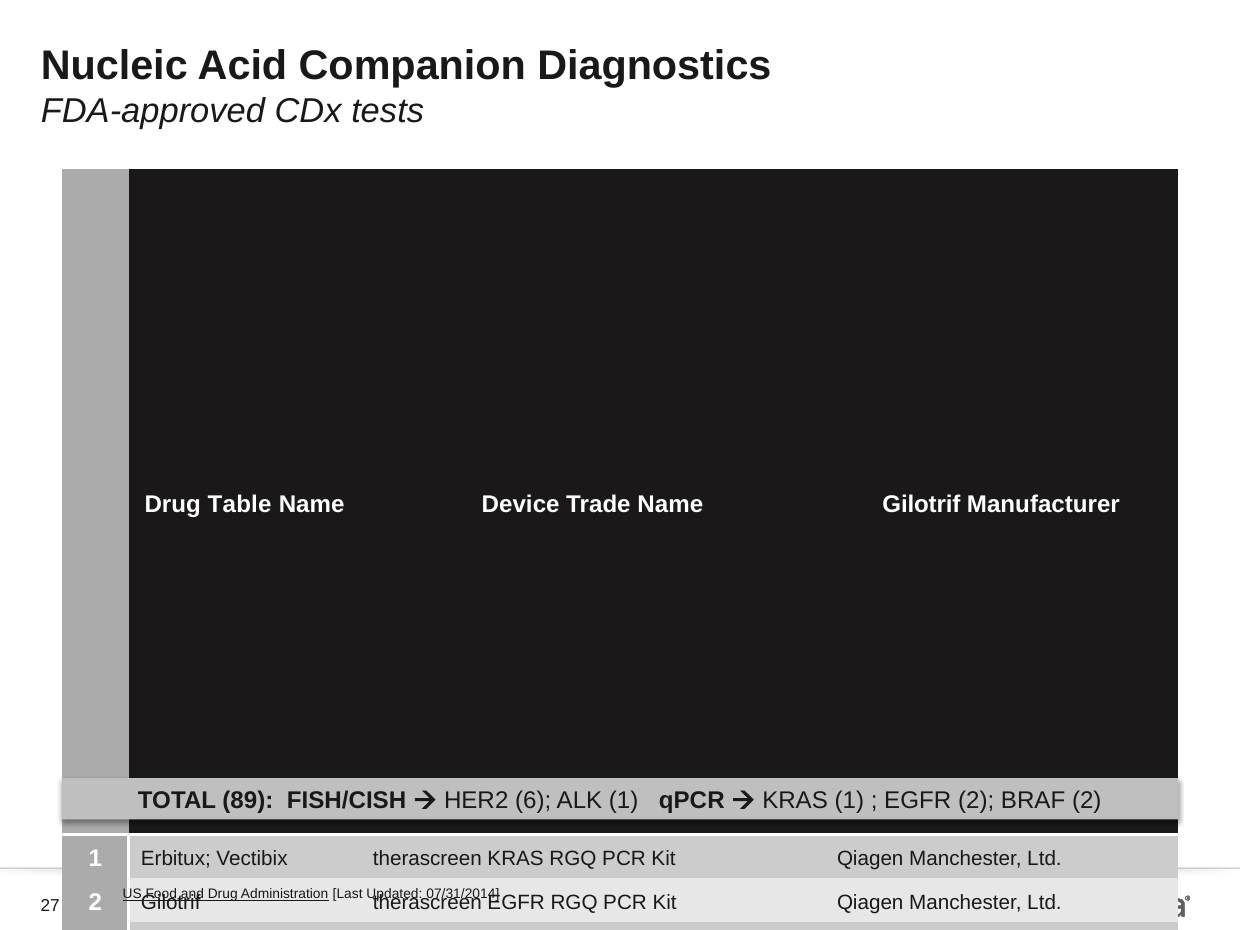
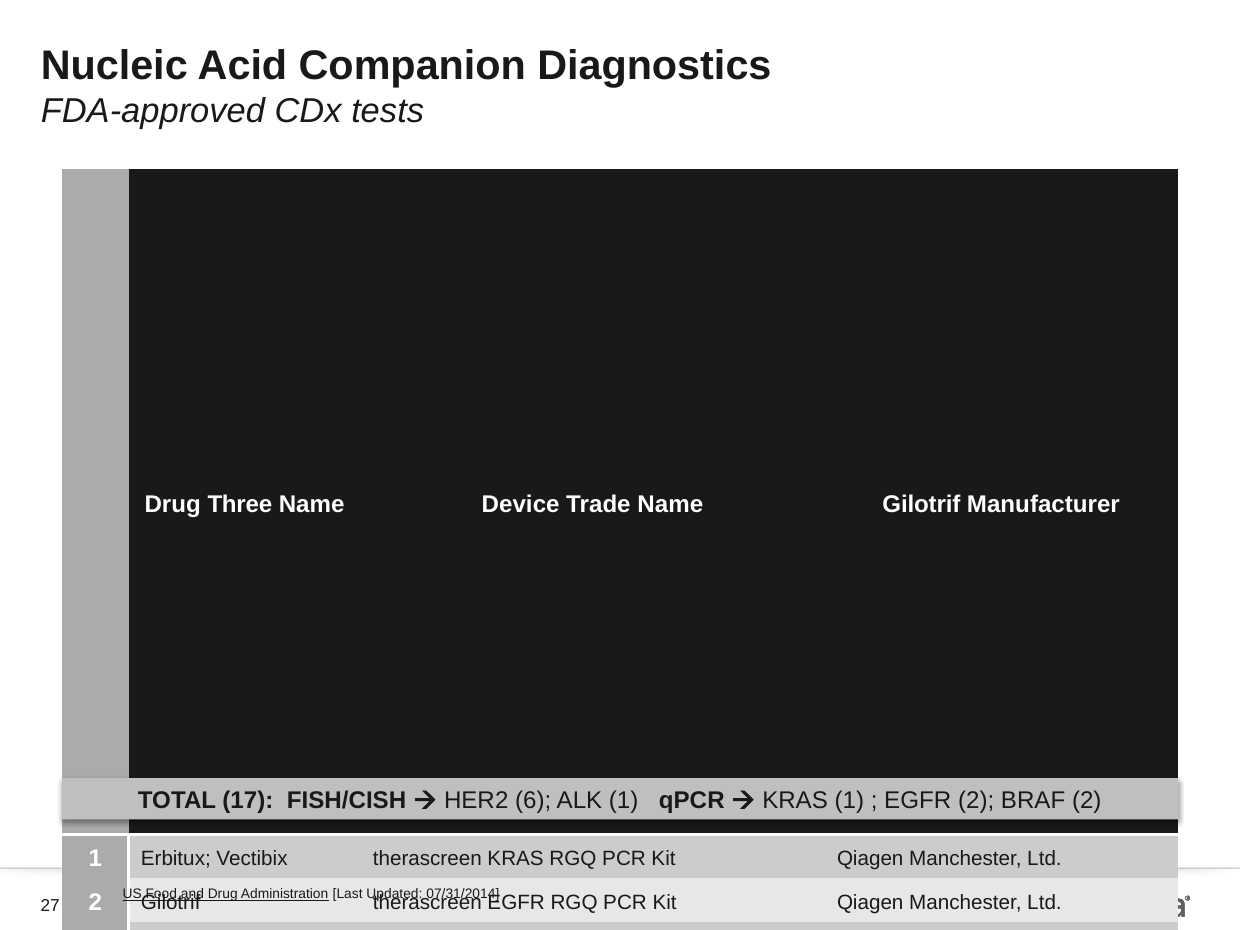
Table: Table -> Three (240, 504)
89: 89 -> 17 (248, 800)
